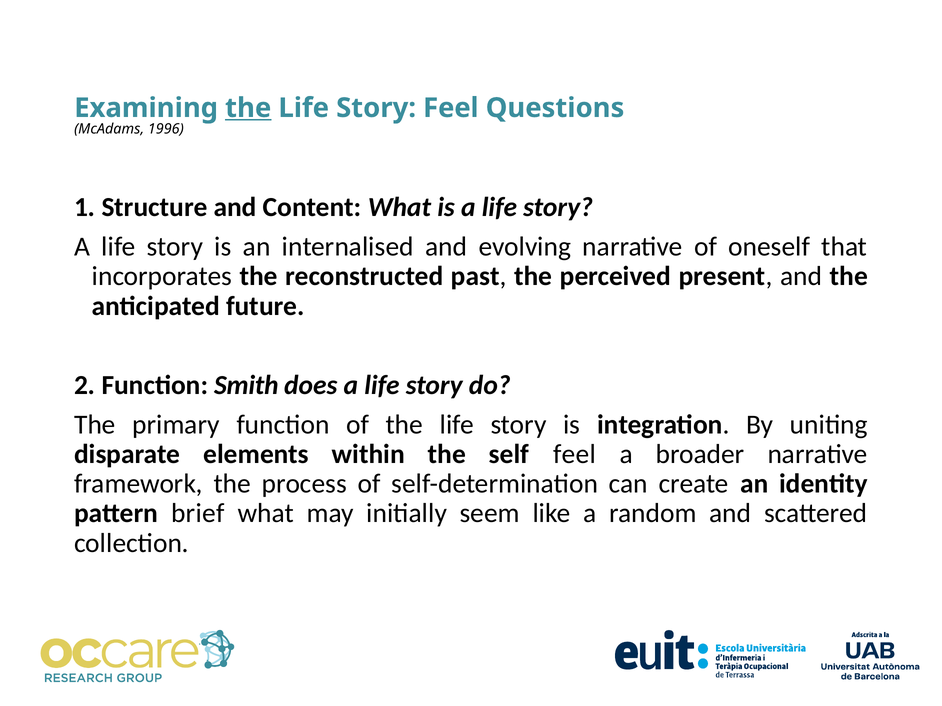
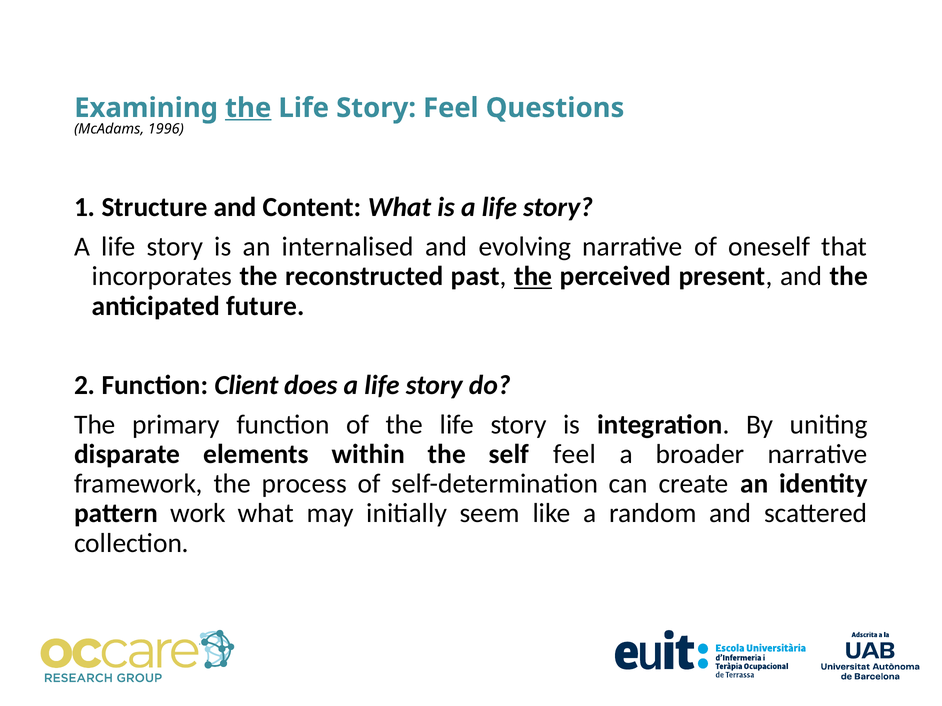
the underline: none -> present (533, 277)
Smith: Smith -> Client (246, 385)
brief: brief -> work (198, 514)
